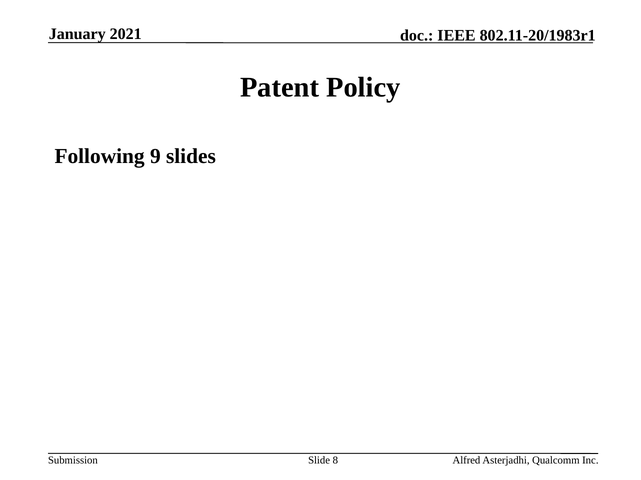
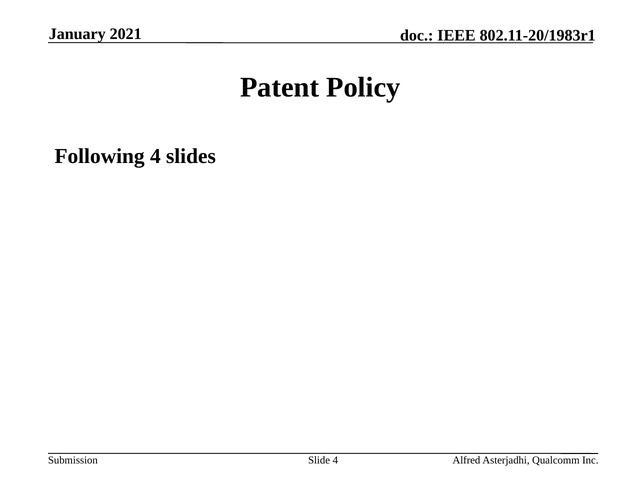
Following 9: 9 -> 4 (155, 156)
Slide 8: 8 -> 4 (335, 461)
